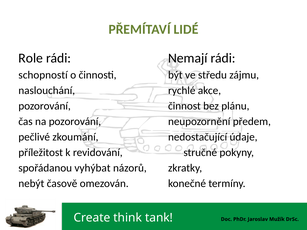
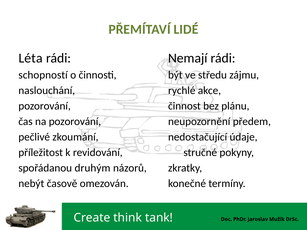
Role: Role -> Léta (31, 58)
vyhýbat: vyhýbat -> druhým (92, 168)
